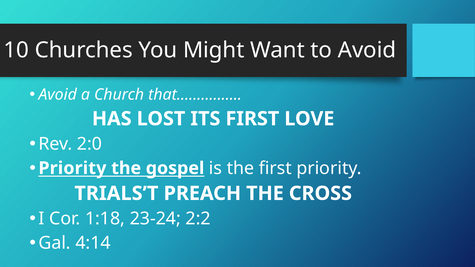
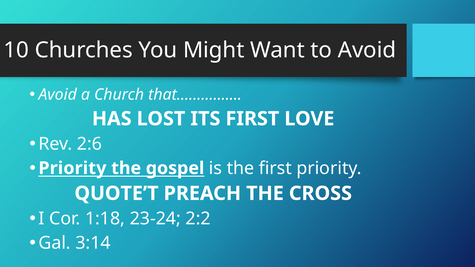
2:0: 2:0 -> 2:6 (90, 144)
TRIALS’T: TRIALS’T -> QUOTE’T (116, 194)
4:14: 4:14 -> 3:14 (93, 243)
